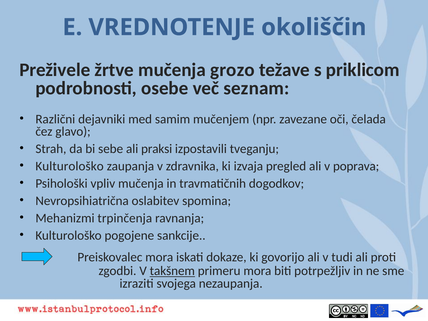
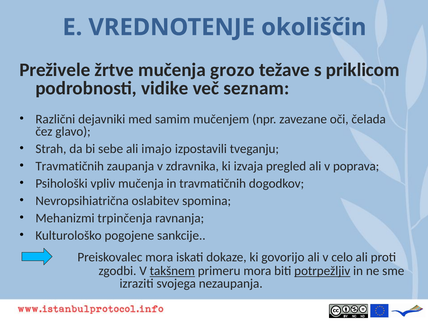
osebe: osebe -> vidike (165, 88)
praksi: praksi -> imajo (157, 149)
Kulturološko: Kulturološko -> Travmatičnih (70, 166)
tudi: tudi -> celo (342, 257)
potrpežljiv underline: none -> present (322, 271)
